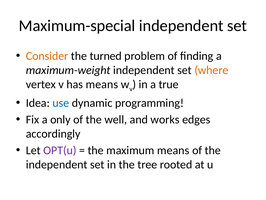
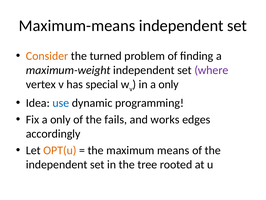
Maximum-special: Maximum-special -> Maximum-means (77, 26)
where colour: orange -> purple (211, 70)
has means: means -> special (102, 84)
in a true: true -> only (169, 84)
well: well -> fails (116, 119)
OPT(u colour: purple -> orange (60, 150)
